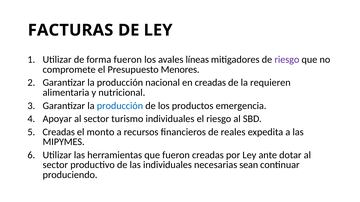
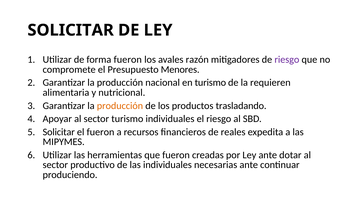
FACTURAS: FACTURAS -> SOLICITAR (71, 30)
líneas: líneas -> razón (197, 60)
en creadas: creadas -> turismo (210, 83)
producción colour: blue -> orange (120, 106)
emergencia: emergencia -> trasladando (241, 106)
Creadas: Creadas -> Solicitar (59, 132)
el monto: monto -> fueron (101, 132)
necesarias sean: sean -> ante (249, 165)
